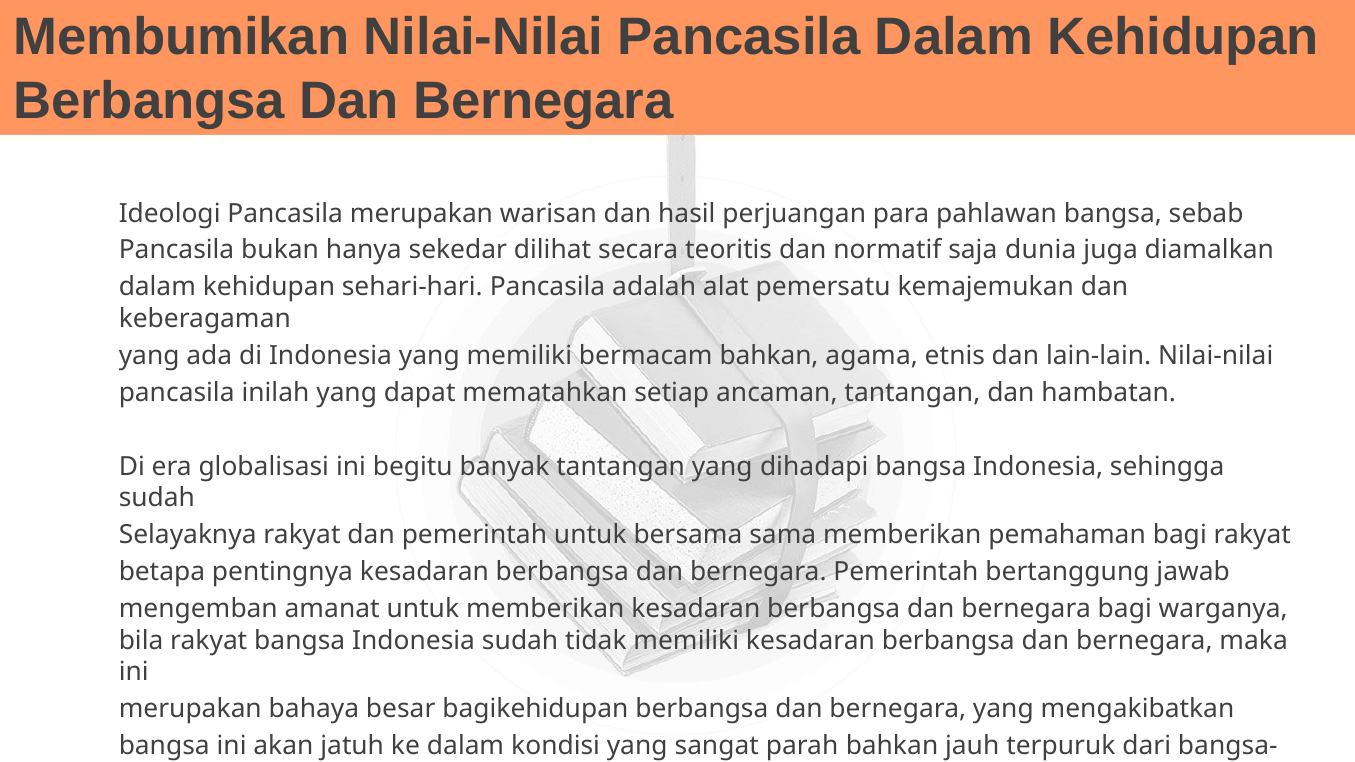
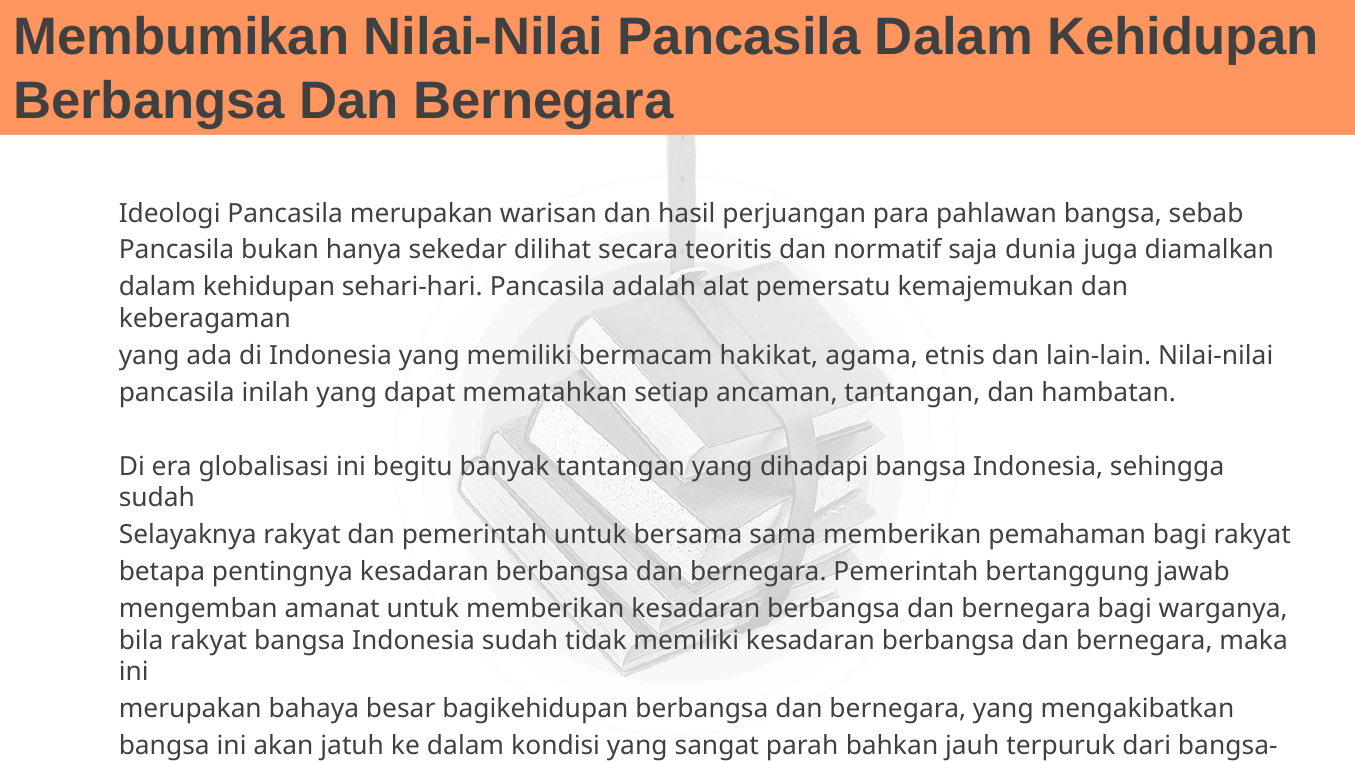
bermacam bahkan: bahkan -> hakikat (769, 356)
